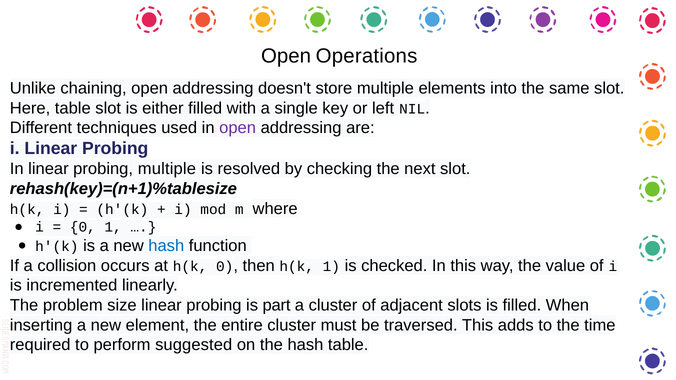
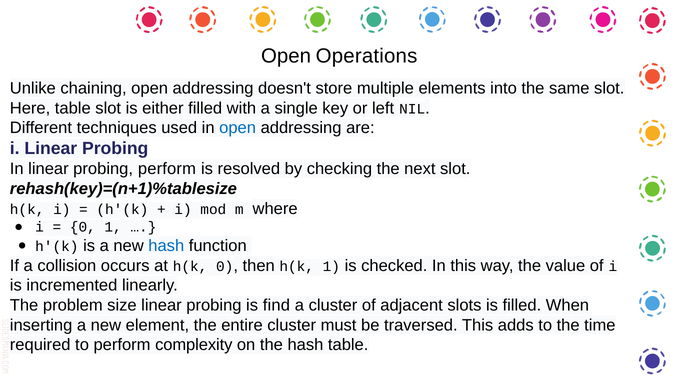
open colour: purple -> blue (238, 128)
probing multiple: multiple -> perform (167, 169)
part: part -> find (276, 306)
suggested: suggested -> complexity (194, 345)
